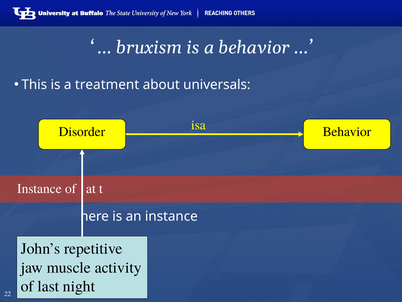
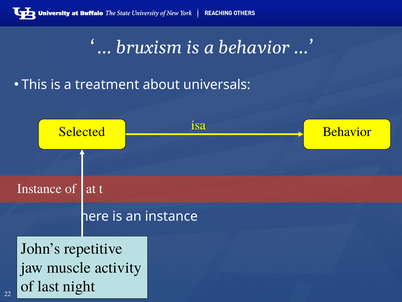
Disorder: Disorder -> Selected (82, 131)
